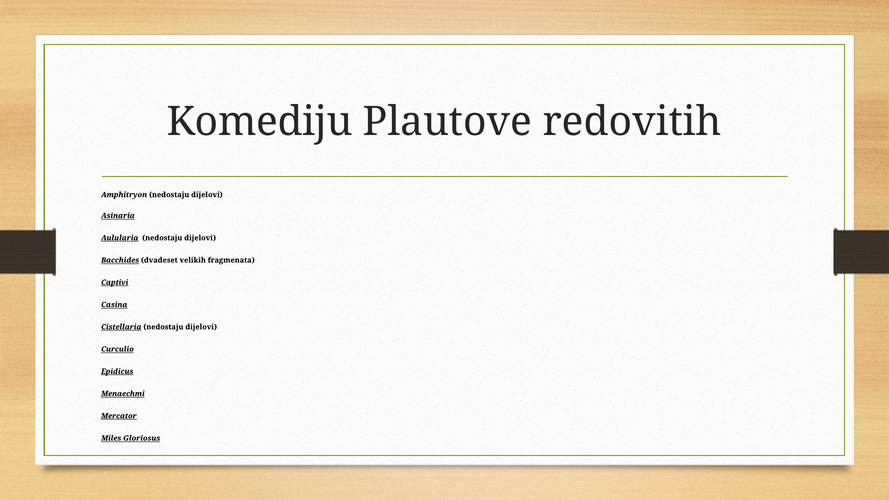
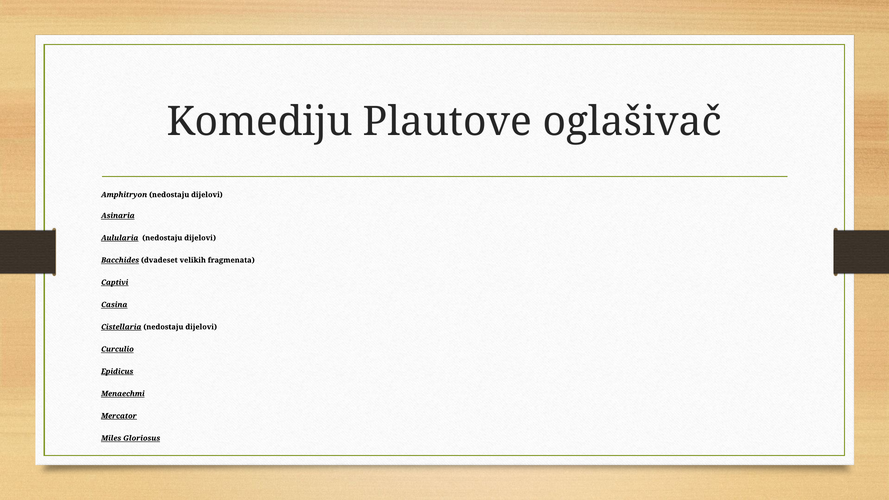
redovitih: redovitih -> oglašivač (632, 122)
